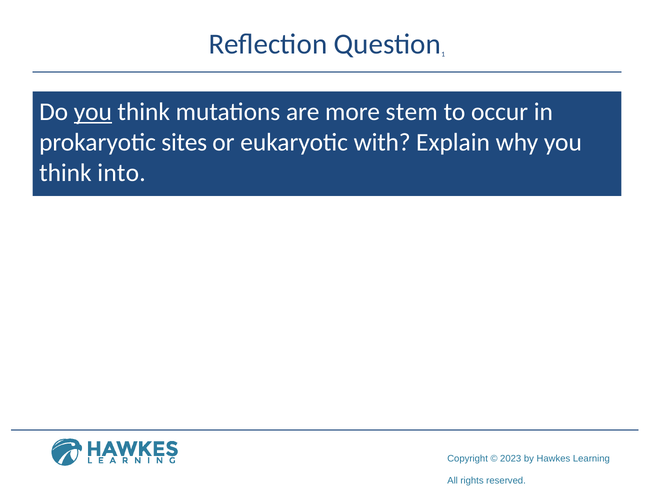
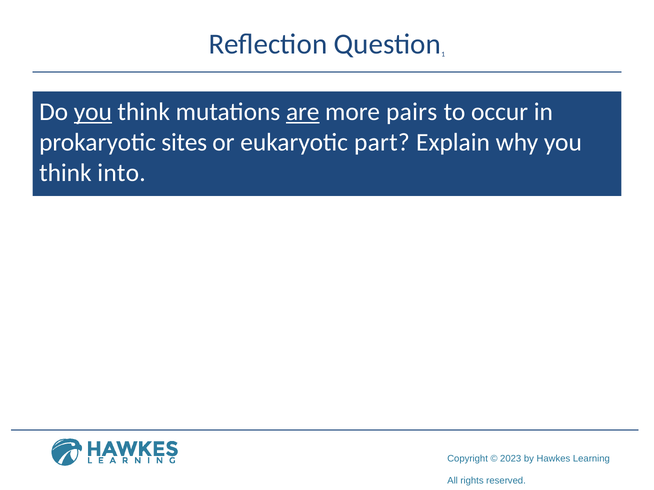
are underline: none -> present (303, 112)
stem: stem -> pairs (412, 112)
with: with -> part (382, 142)
